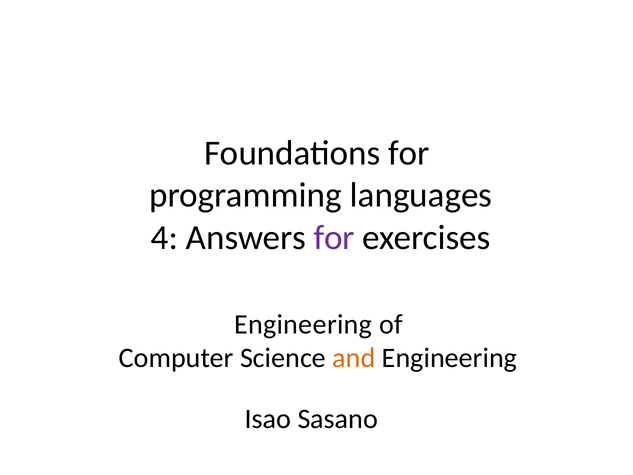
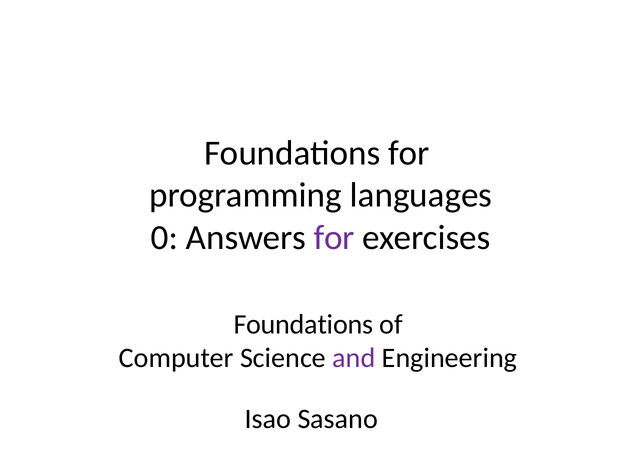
4: 4 -> 0 (164, 237)
Engineering: Engineering -> Foundations (303, 324)
and colour: orange -> purple (354, 358)
